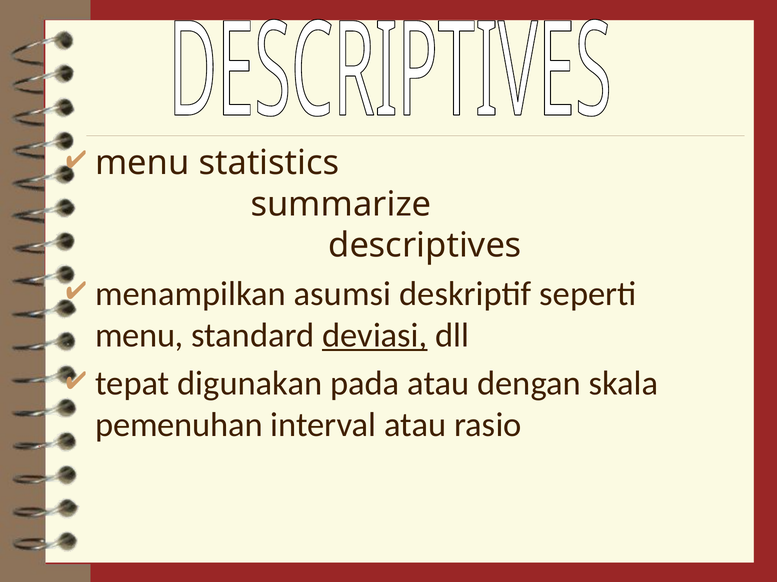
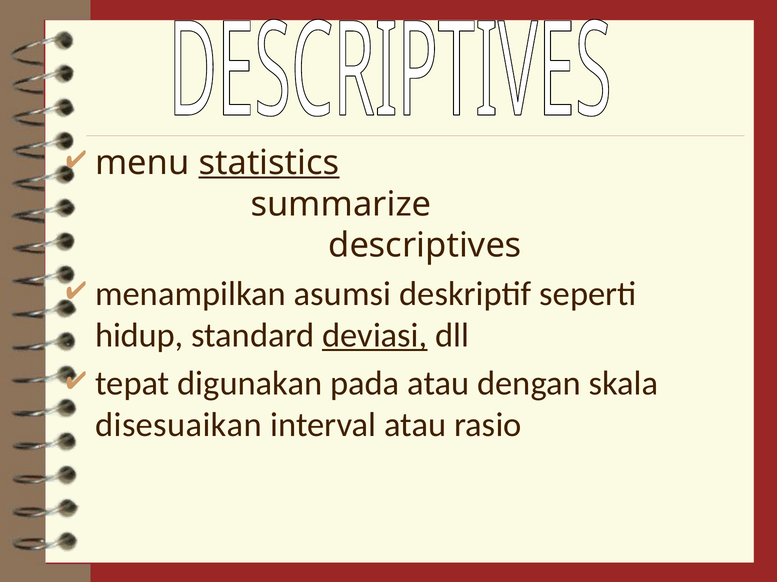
statistics underline: none -> present (269, 163)
menu: menu -> hidup (139, 336)
pemenuhan: pemenuhan -> disesuaikan (179, 426)
